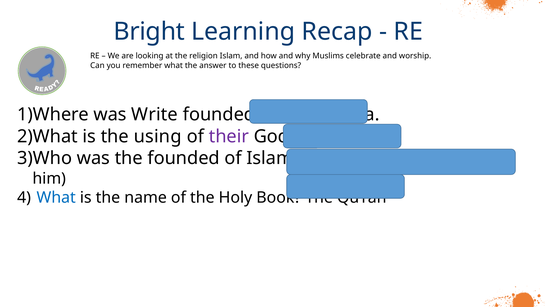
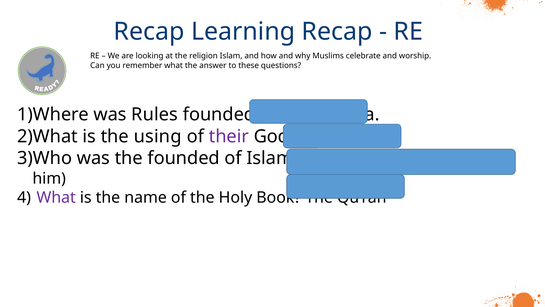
Bright: Bright -> Recap (149, 32)
Write: Write -> Rules (155, 114)
What colour: blue -> purple (56, 197)
